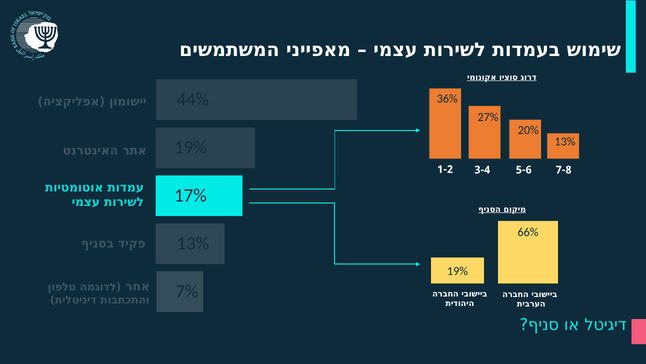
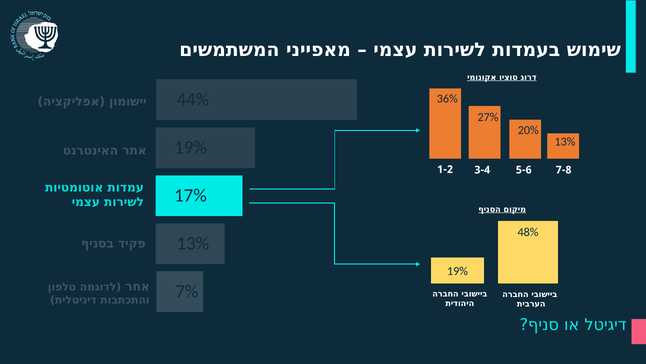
66%: 66% -> 48% (528, 232)
